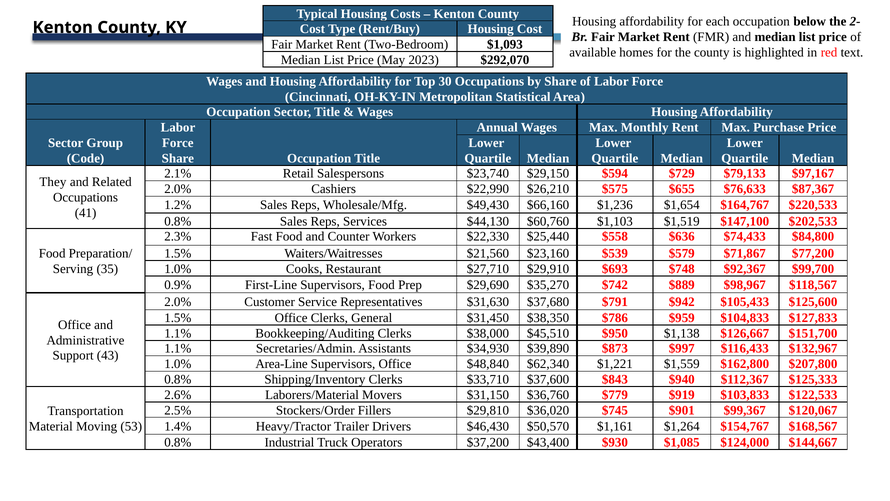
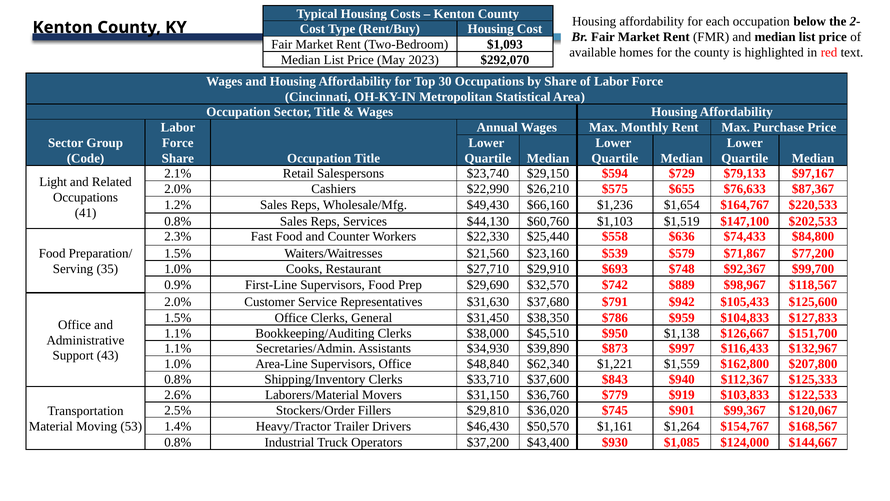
They: They -> Light (53, 182)
$35,270: $35,270 -> $32,570 (548, 285)
